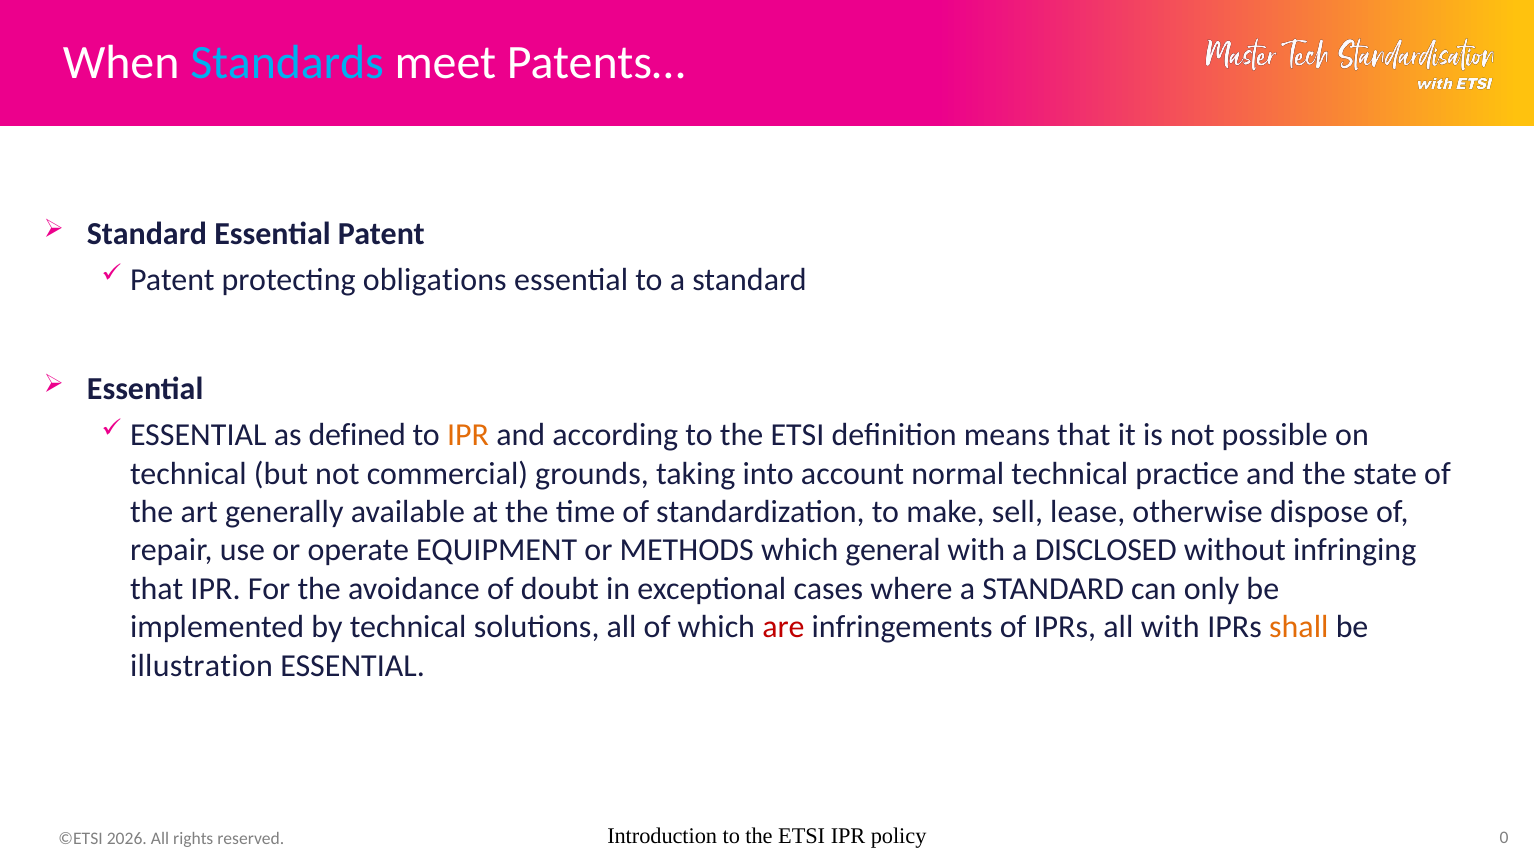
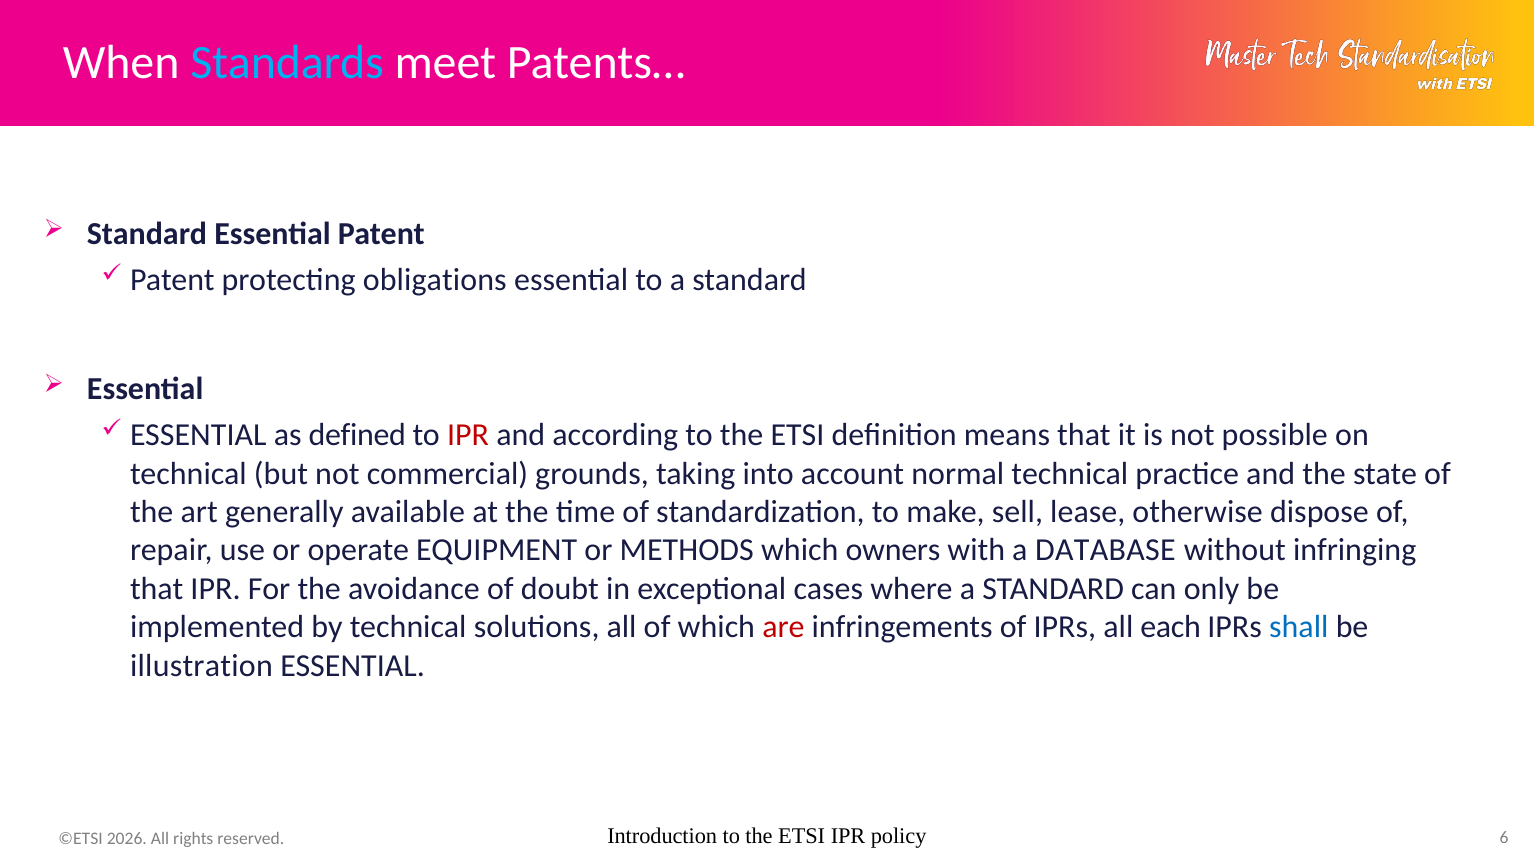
IPR colour: orange -> red (468, 435)
general: general -> owners (893, 550)
DISCLOSED: DISCLOSED -> DATABASE (1105, 550)
all with: with -> each (1171, 627)
shall colour: orange -> blue (1299, 627)
0: 0 -> 6 (1504, 838)
